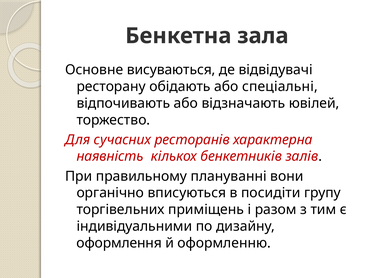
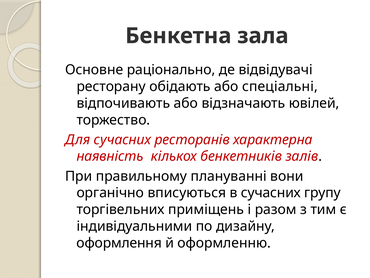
висуваються: висуваються -> раціонально (171, 70)
в посидіти: посидіти -> сучасних (271, 193)
